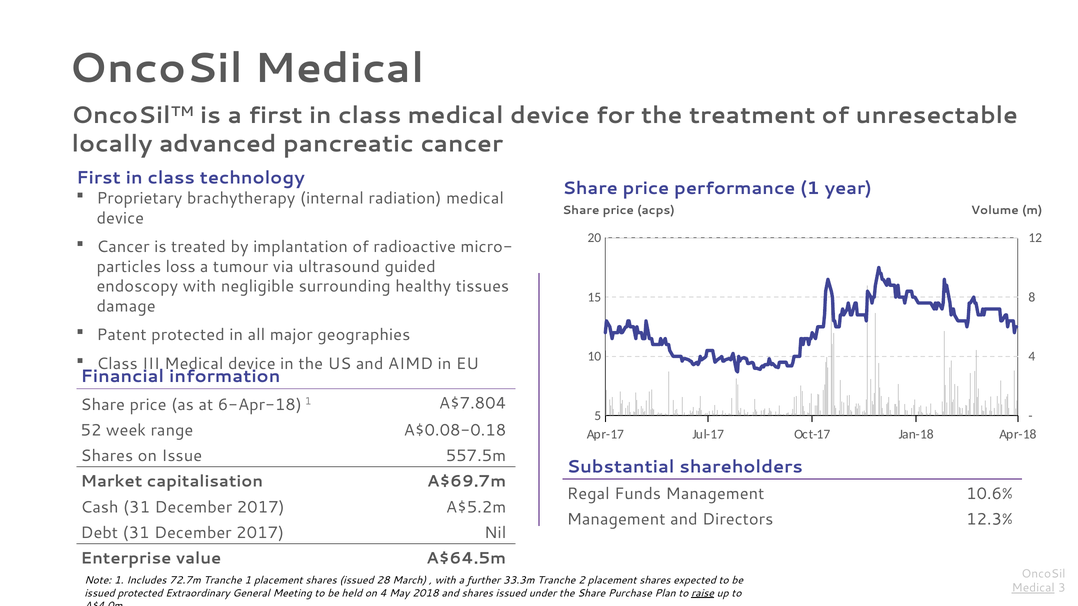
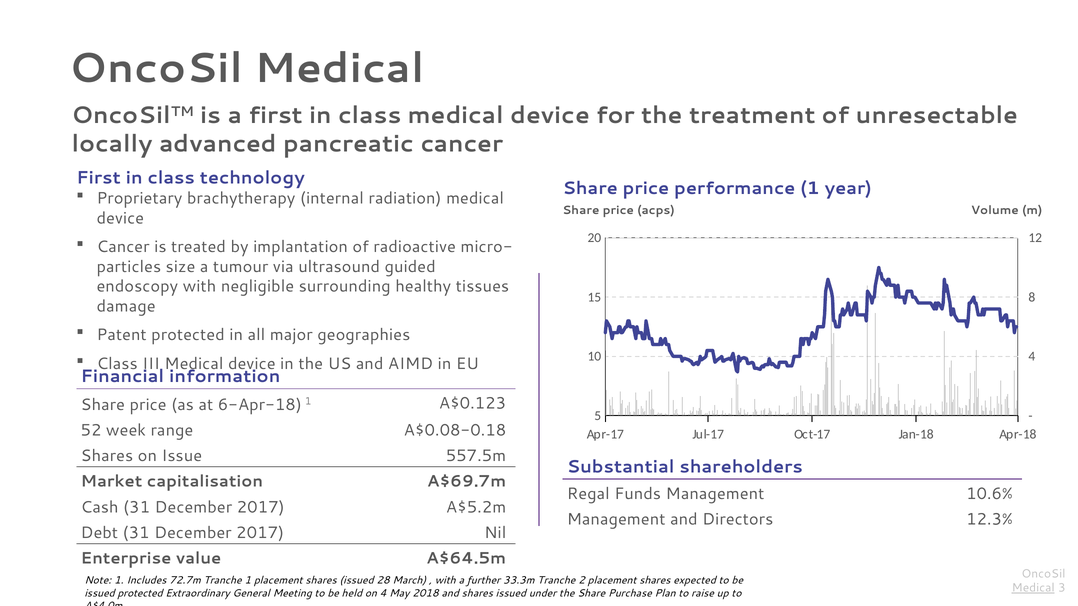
loss: loss -> size (181, 267)
A$7.804: A$7.804 -> A$0.123 (473, 404)
raise underline: present -> none (703, 593)
